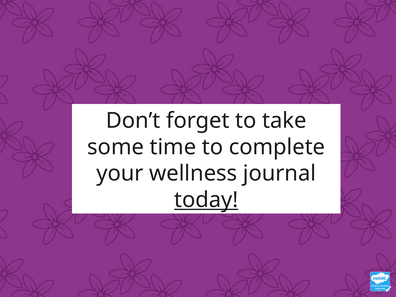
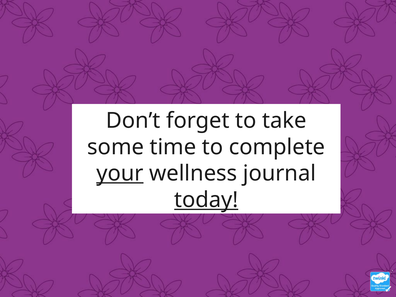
your underline: none -> present (120, 173)
